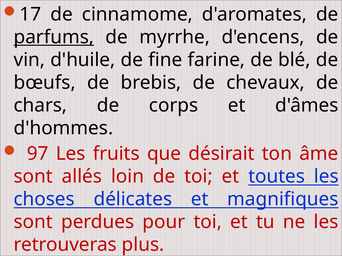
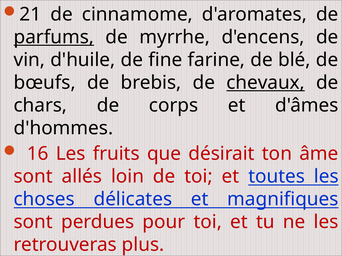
17: 17 -> 21 (30, 14)
chevaux underline: none -> present (266, 83)
97: 97 -> 16 (38, 154)
